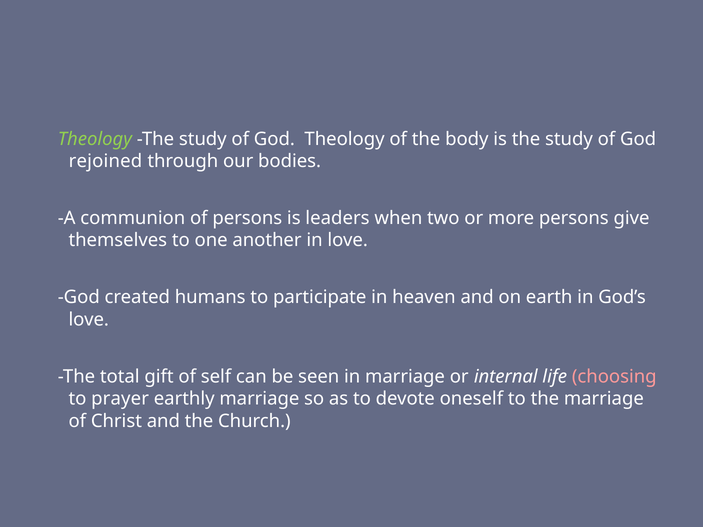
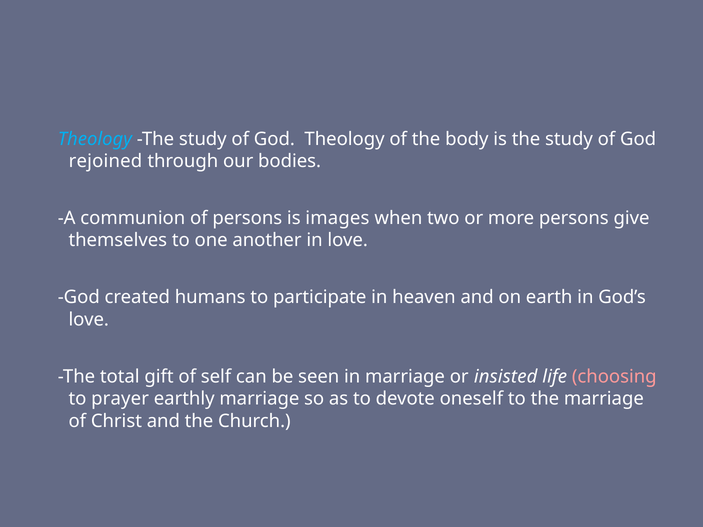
Theology colour: light green -> light blue (95, 139)
leaders: leaders -> images (337, 218)
internal: internal -> insisted (506, 377)
